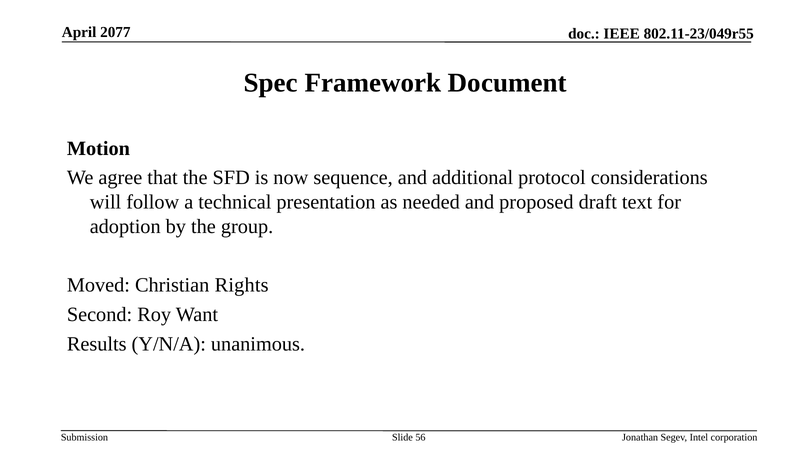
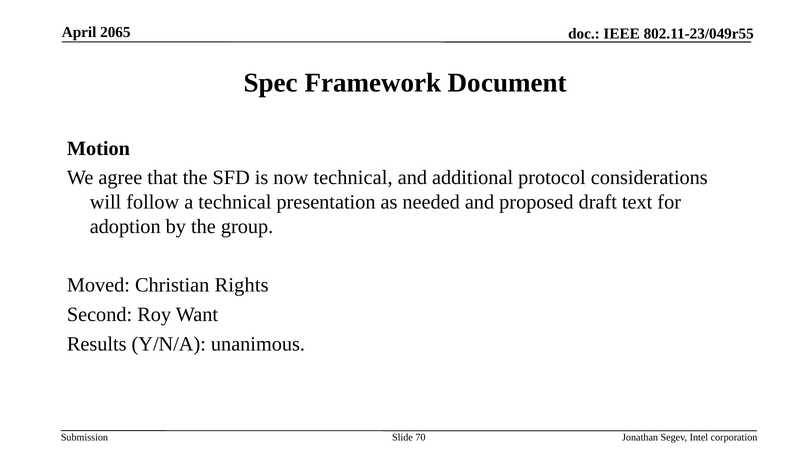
2077: 2077 -> 2065 (115, 32)
now sequence: sequence -> technical (353, 178)
56: 56 -> 70 (420, 438)
